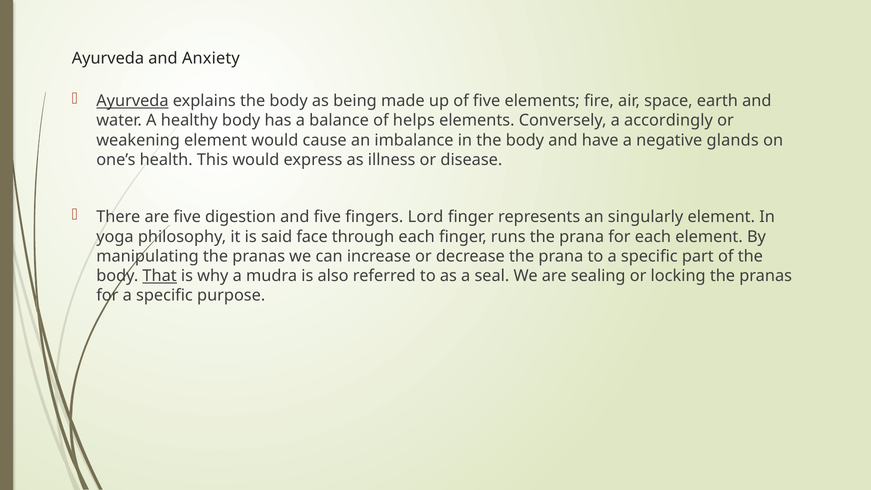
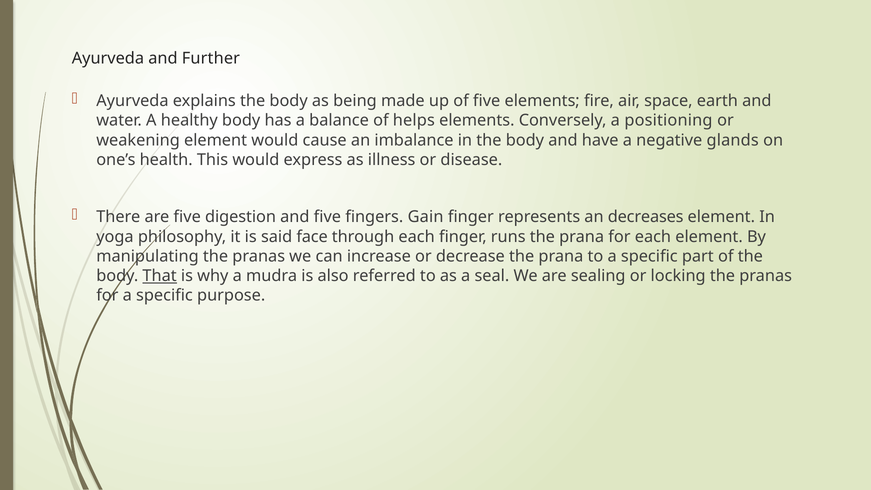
Anxiety: Anxiety -> Further (211, 58)
Ayurveda underline: present -> none (132, 101)
accordingly: accordingly -> positioning (668, 121)
Lord: Lord -> Gain (426, 217)
singularly: singularly -> decreases (646, 217)
